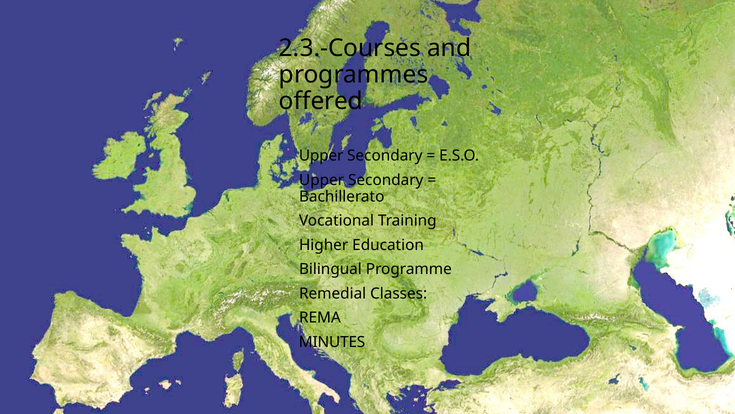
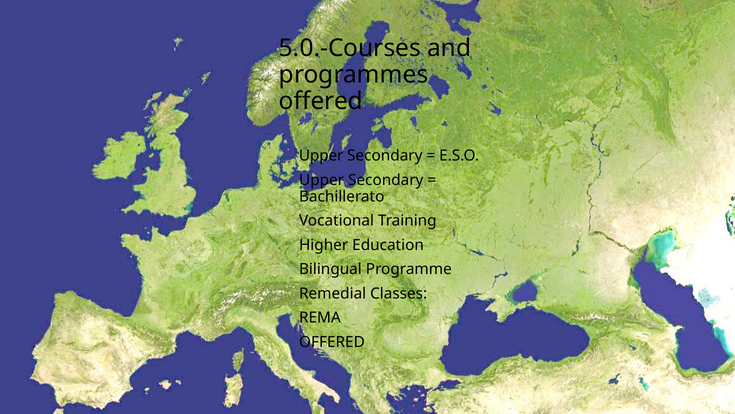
2.3.-Courses: 2.3.-Courses -> 5.0.-Courses (350, 48)
MINUTES: MINUTES -> OFFERED (332, 342)
